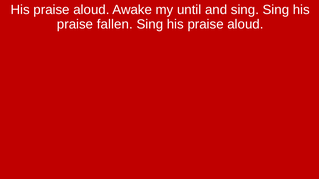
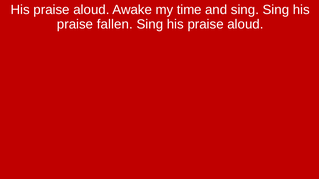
until: until -> time (189, 10)
